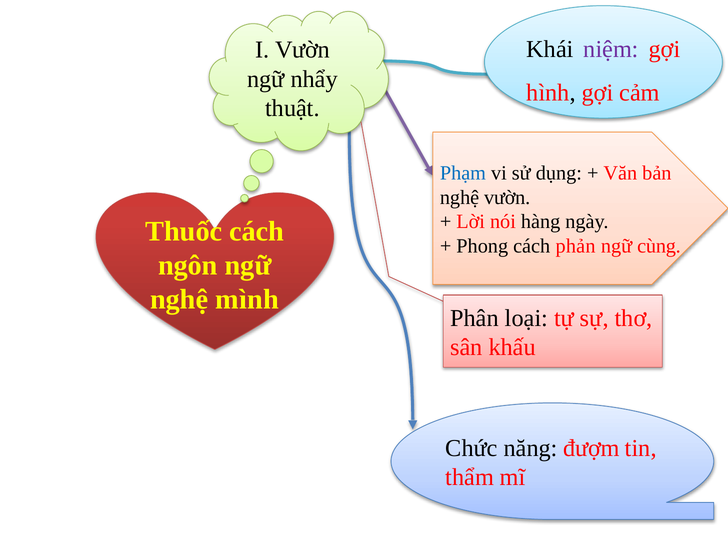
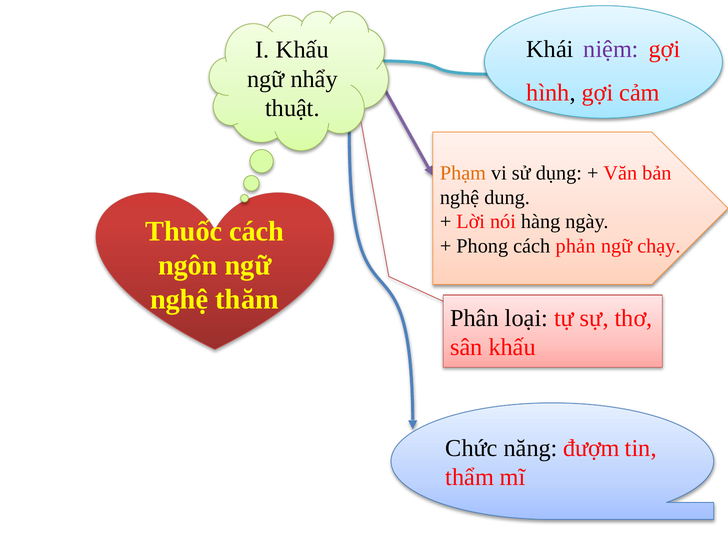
I Vườn: Vườn -> Khấu (302, 50)
Phạm colour: blue -> orange (463, 173)
nghệ vườn: vườn -> dung (507, 198)
cùng: cùng -> chạy (659, 246)
mình: mình -> thăm (247, 299)
